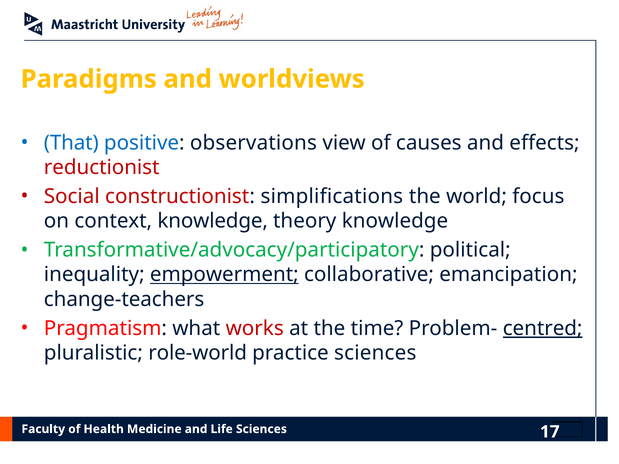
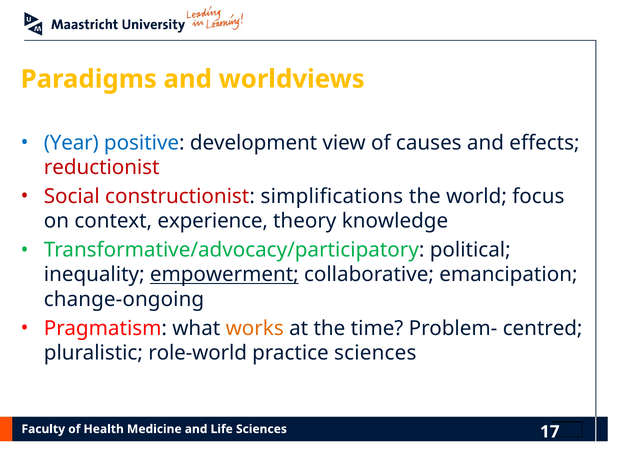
That: That -> Year (71, 143)
observations: observations -> development (254, 143)
context knowledge: knowledge -> experience (213, 221)
change-teachers: change-teachers -> change-ongoing (124, 300)
works colour: red -> orange (255, 328)
centred underline: present -> none (543, 328)
